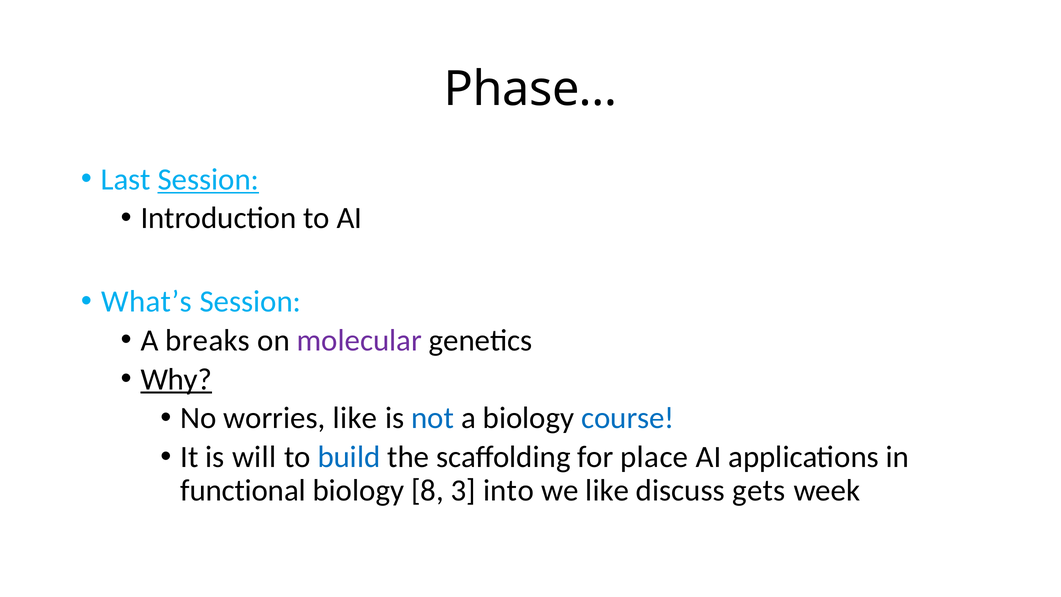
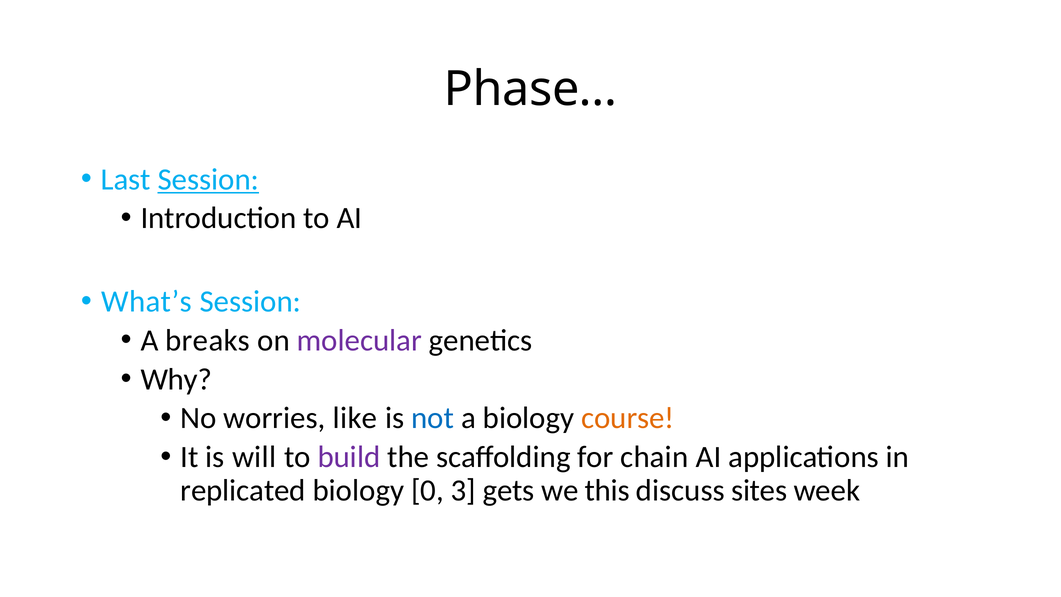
Why underline: present -> none (176, 379)
course colour: blue -> orange (628, 418)
build colour: blue -> purple (349, 457)
place: place -> chain (654, 457)
functional: functional -> replicated (243, 490)
8: 8 -> 0 (427, 490)
into: into -> gets (509, 490)
we like: like -> this (607, 490)
gets: gets -> sites (759, 490)
